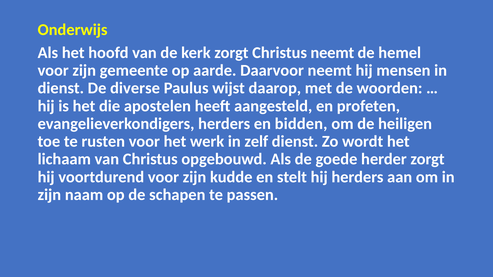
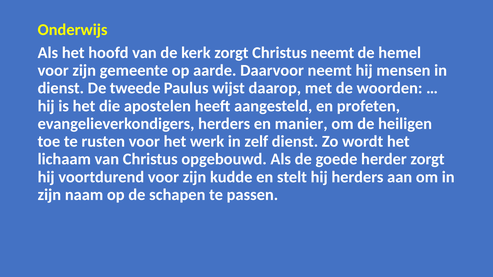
diverse: diverse -> tweede (135, 88)
bidden: bidden -> manier (301, 124)
